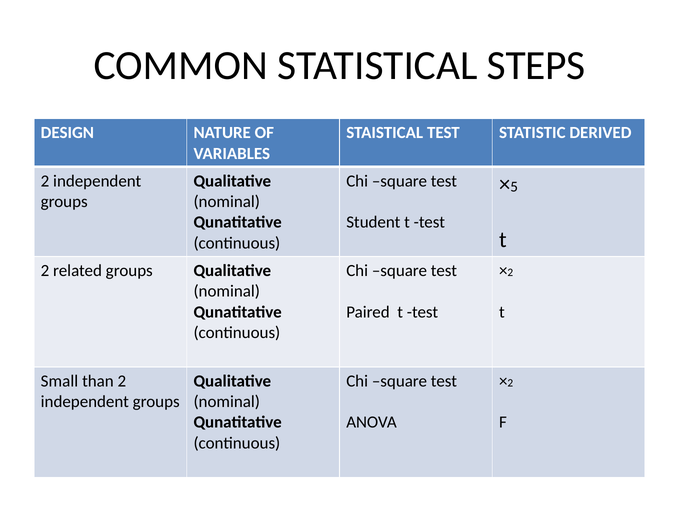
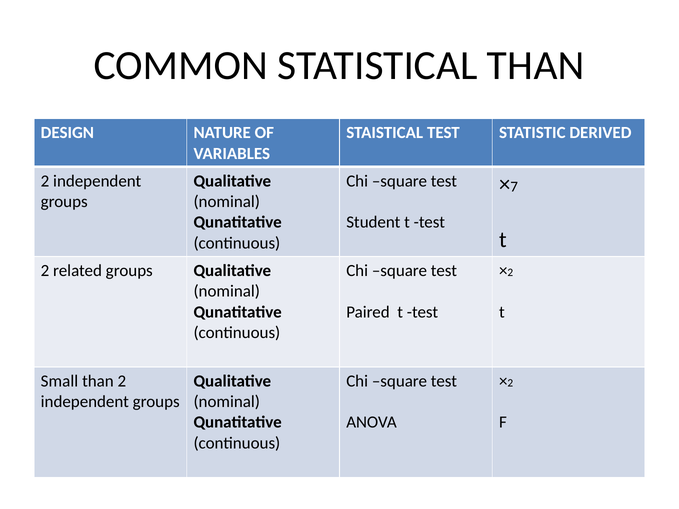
STATISTICAL STEPS: STEPS -> THAN (536, 66)
5: 5 -> 7 (514, 187)
